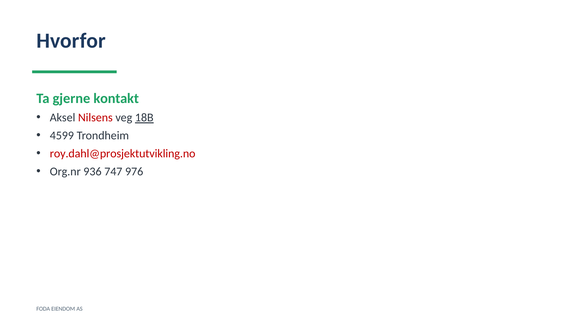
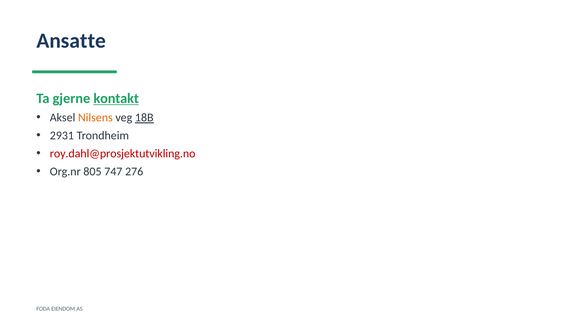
Hvorfor: Hvorfor -> Ansatte (71, 41)
kontakt underline: none -> present (116, 98)
Nilsens colour: red -> orange (95, 118)
4599: 4599 -> 2931 (62, 136)
936: 936 -> 805 (92, 171)
976: 976 -> 276 (134, 171)
